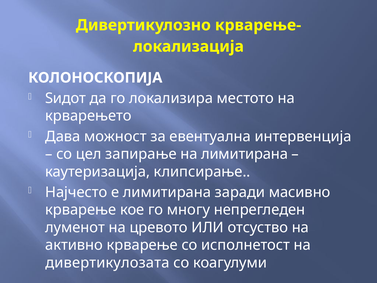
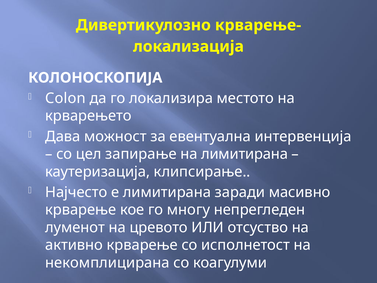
Ѕидот: Ѕидот -> Colon (65, 98)
дивертикулозата: дивертикулозата -> некомплицирана (107, 263)
